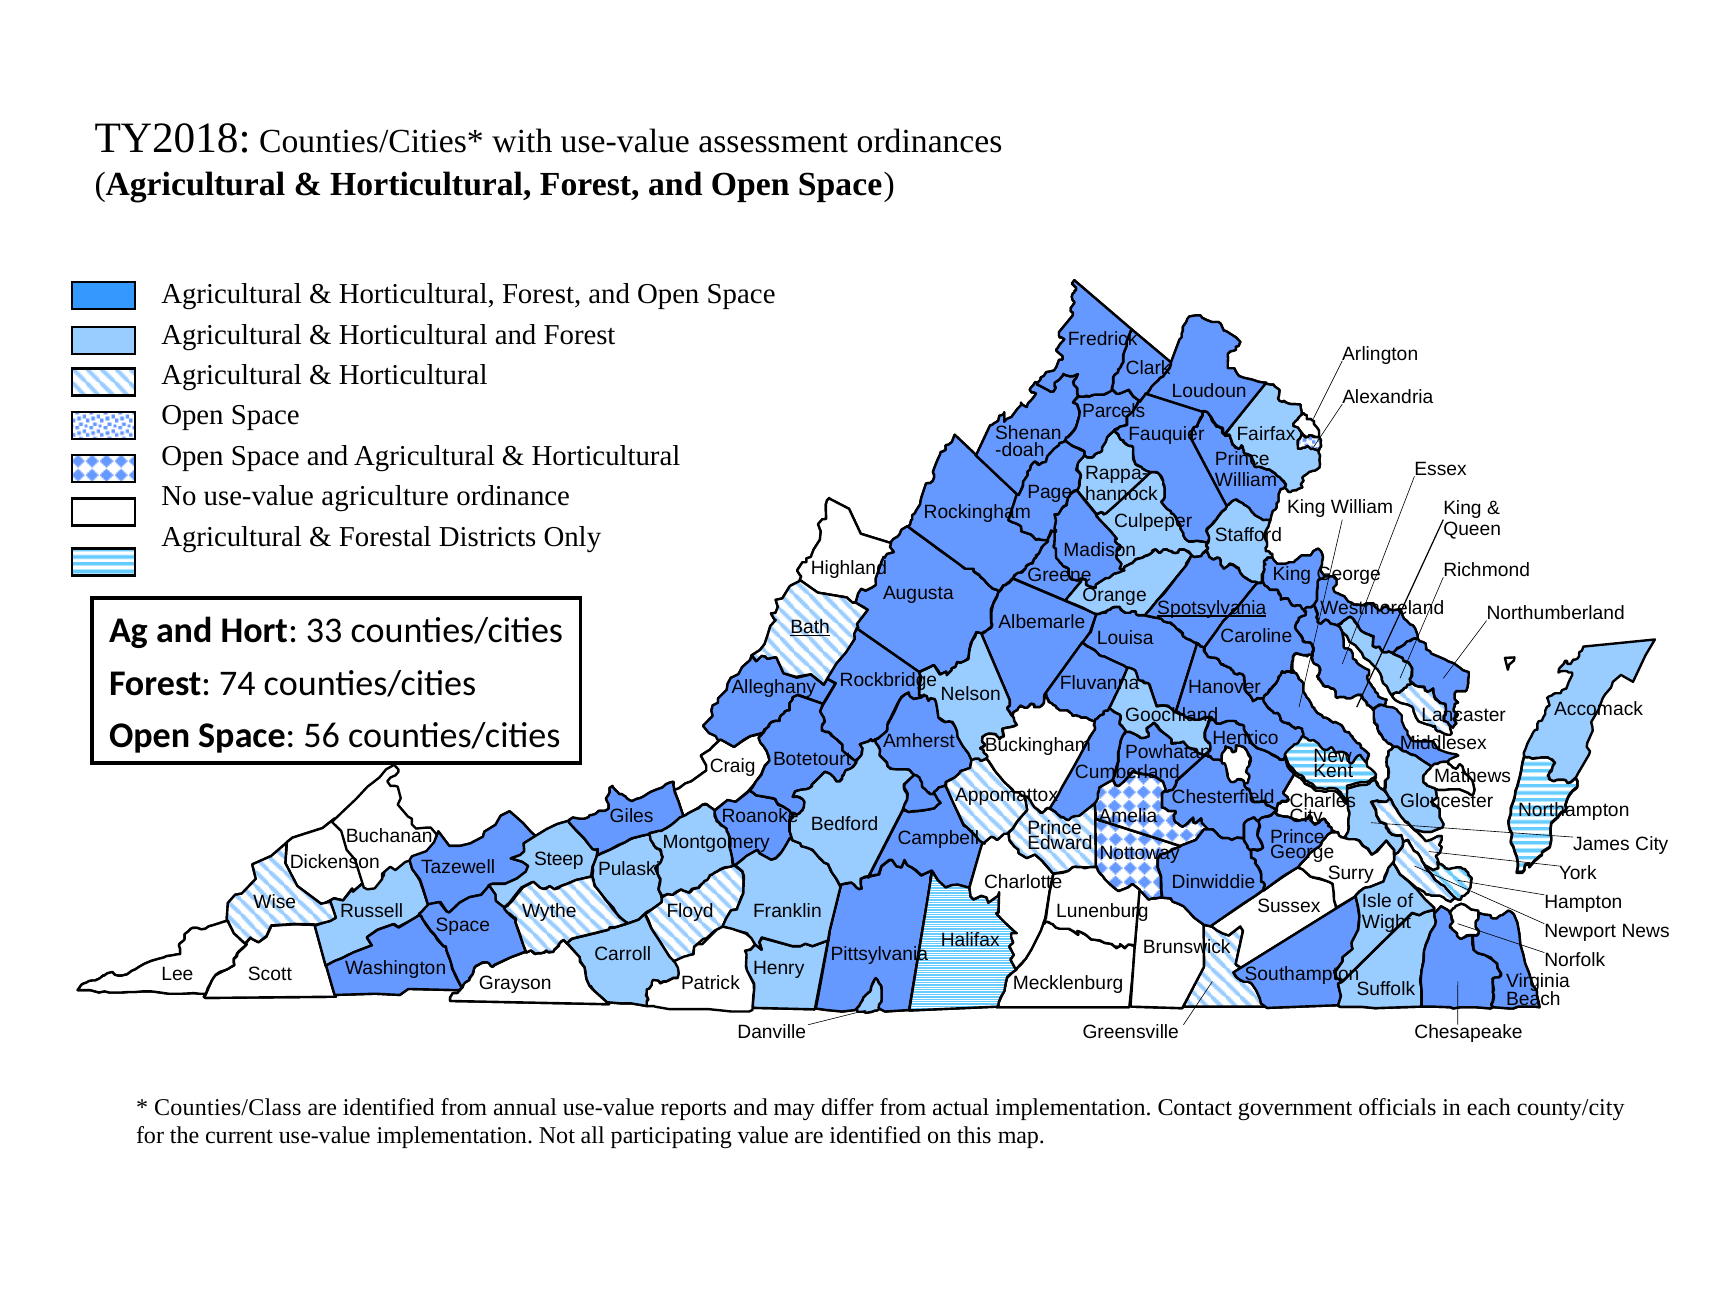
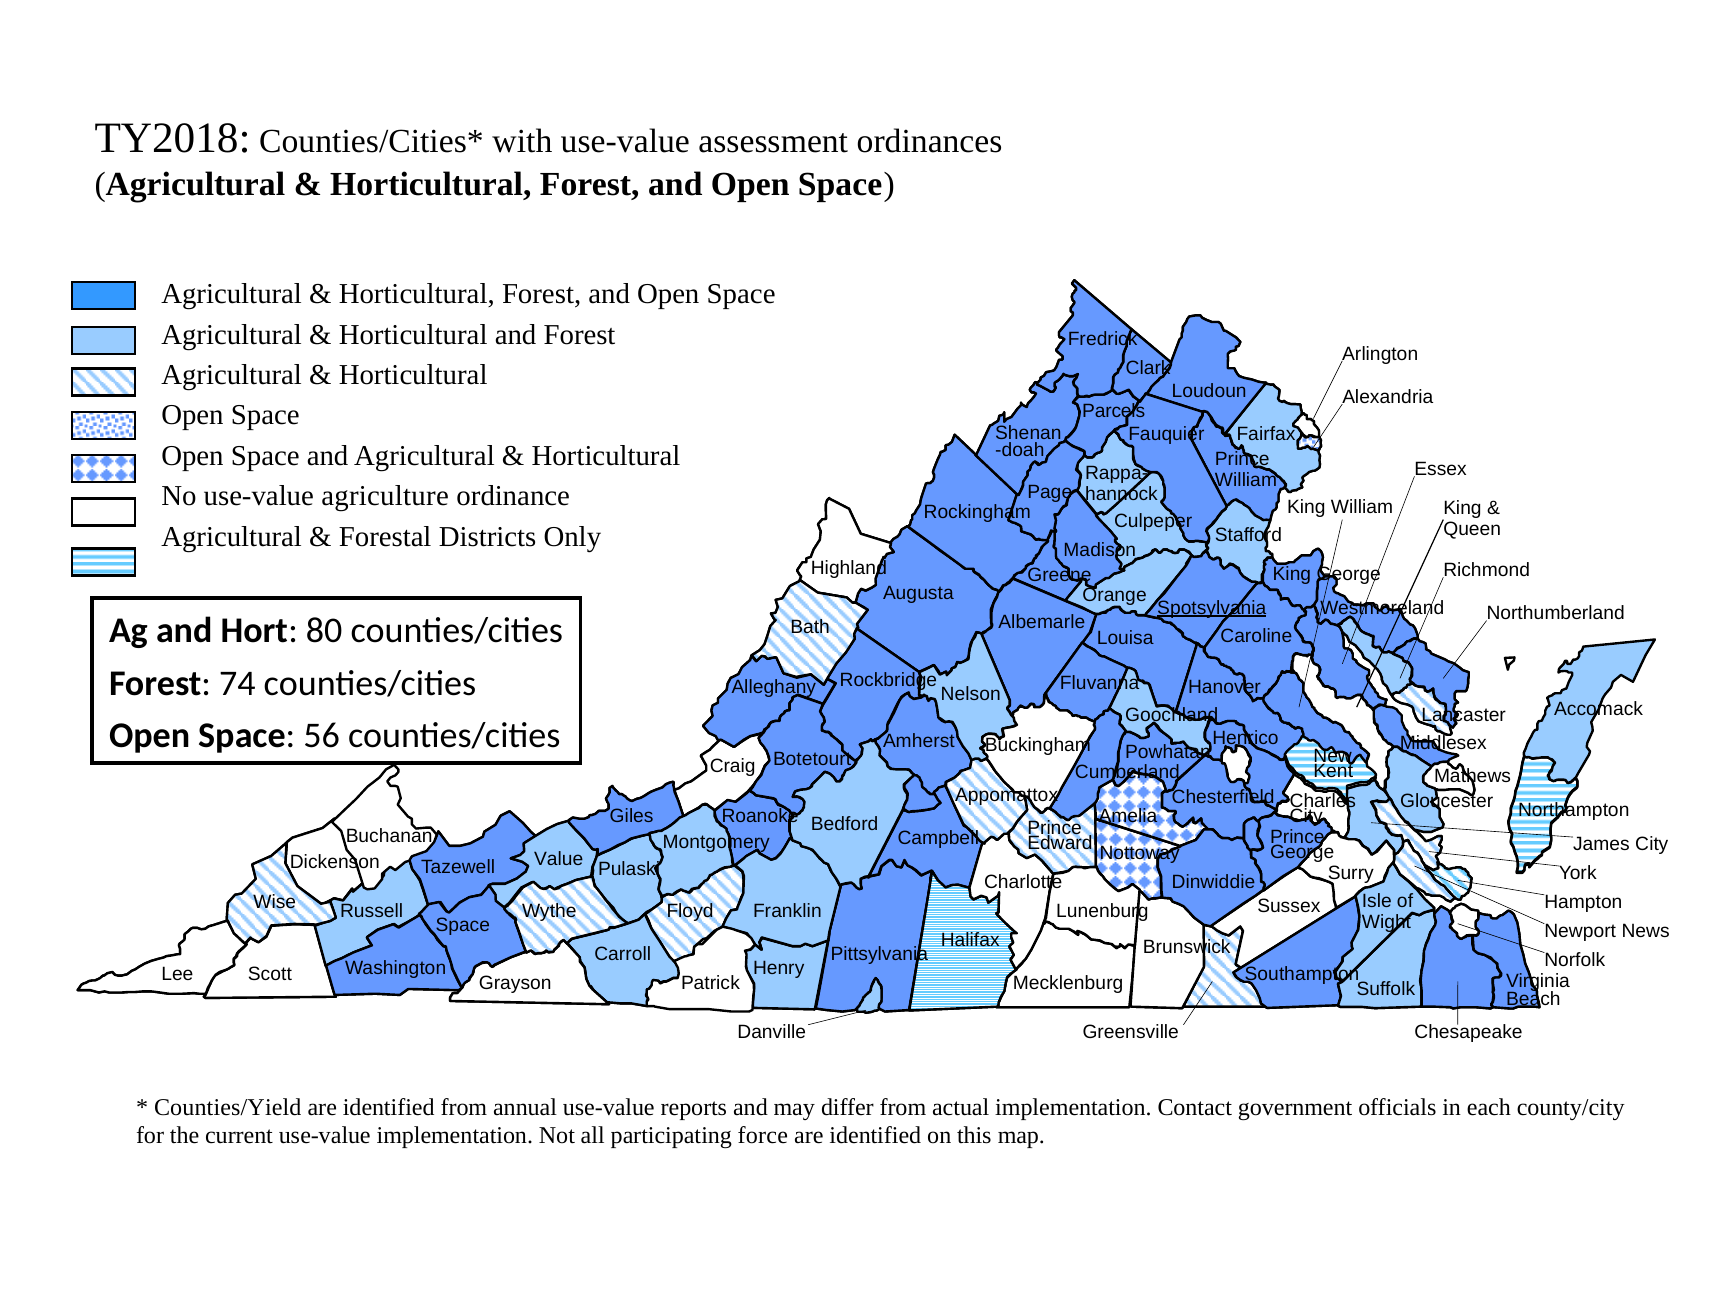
33: 33 -> 80 (324, 631)
Bath underline: present -> none (810, 627)
Steep: Steep -> Value (559, 859)
Counties/Class: Counties/Class -> Counties/Yield (228, 1107)
value: value -> force (763, 1136)
